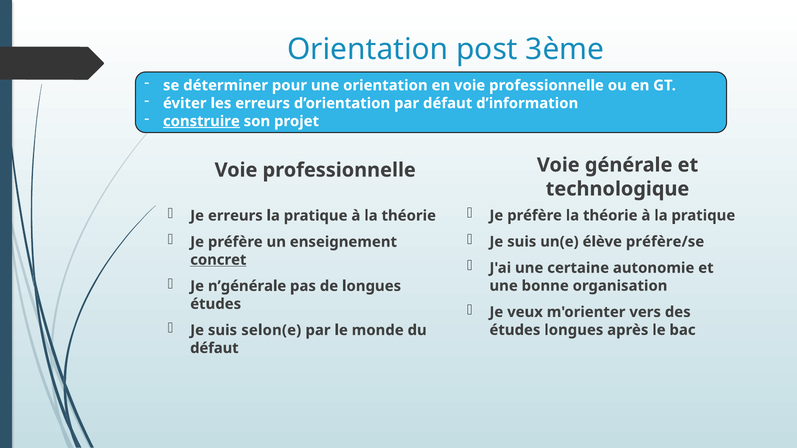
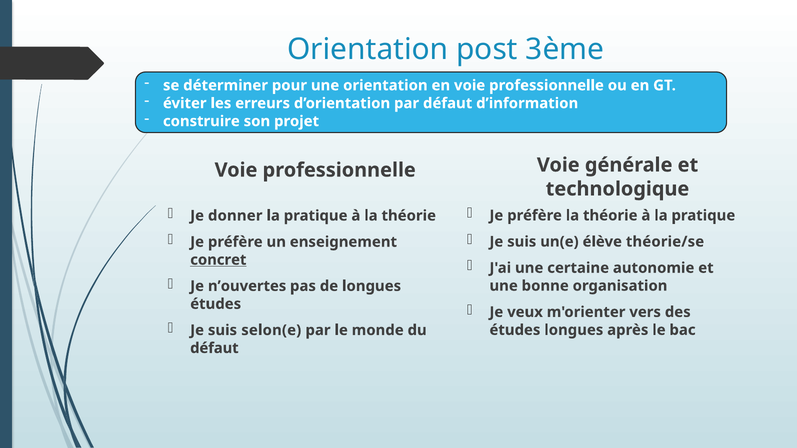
construire underline: present -> none (201, 121)
Je erreurs: erreurs -> donner (235, 216)
préfère/se: préfère/se -> théorie/se (665, 242)
n’générale: n’générale -> n’ouvertes (247, 286)
